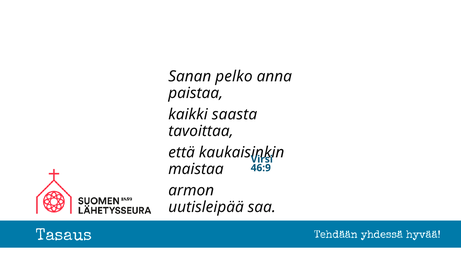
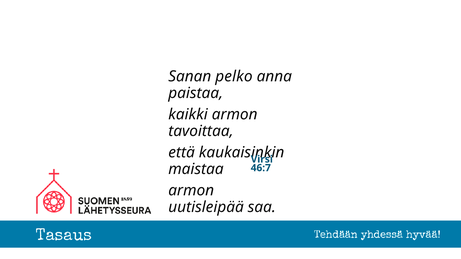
kaikki saasta: saasta -> armon (235, 115)
46:9: 46:9 -> 46:7 (261, 168)
